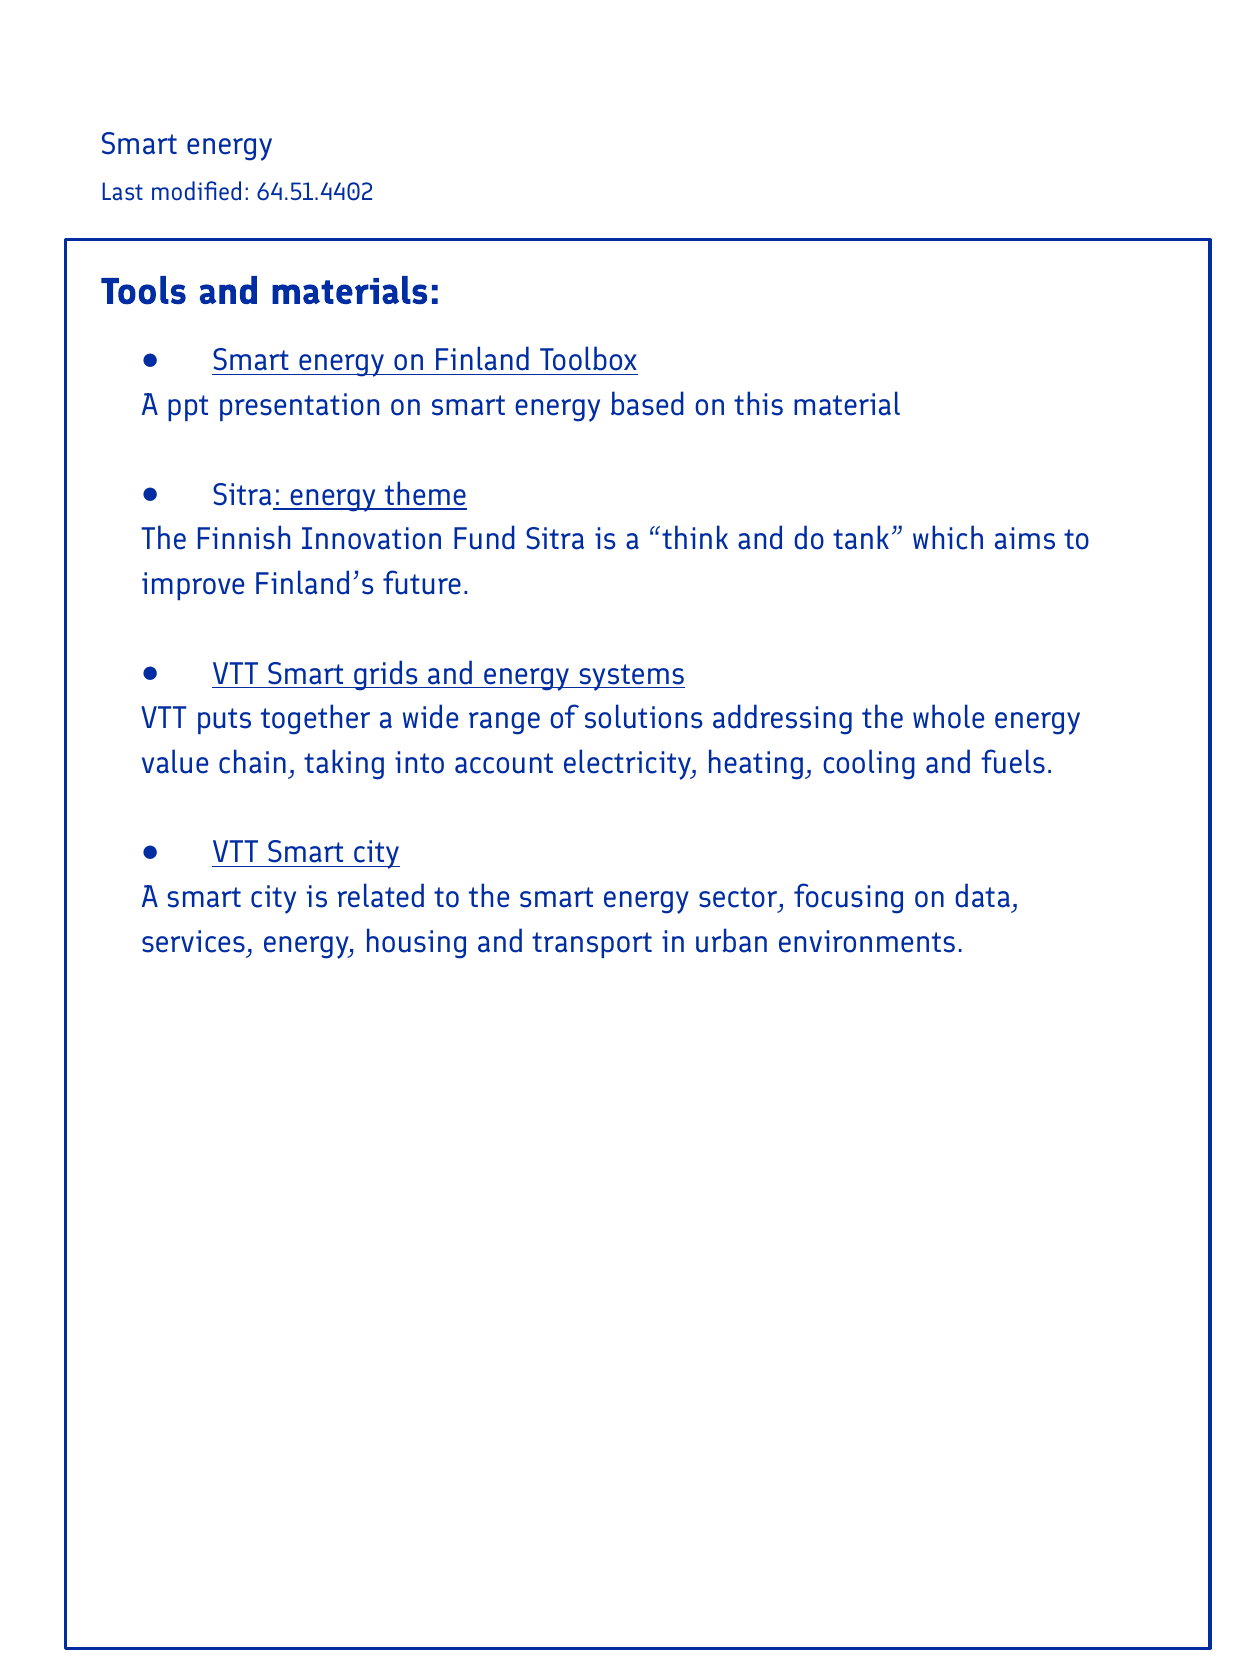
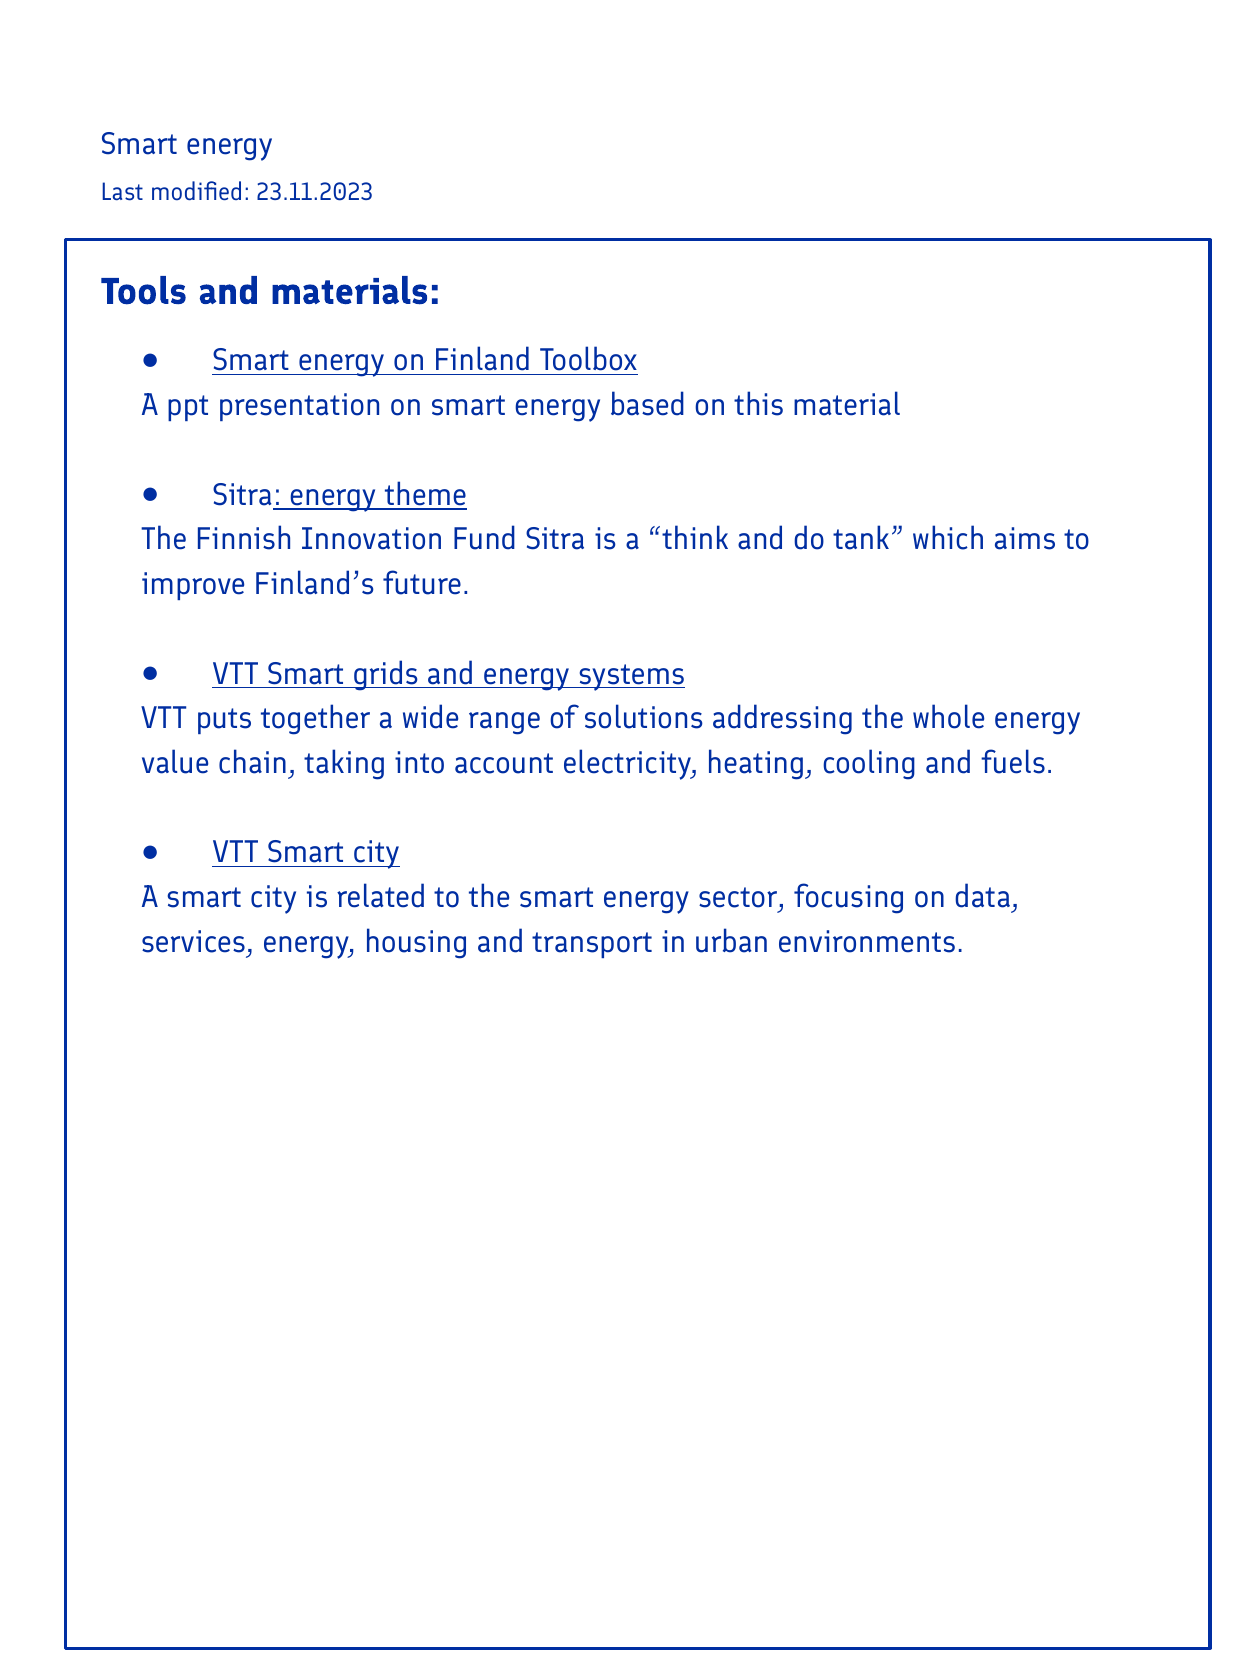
64.51.4402: 64.51.4402 -> 23.11.2023 (315, 192)
